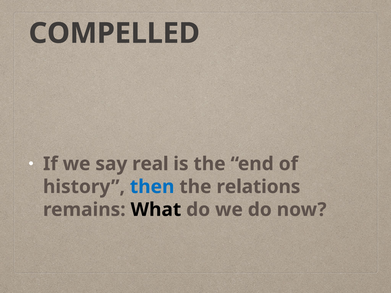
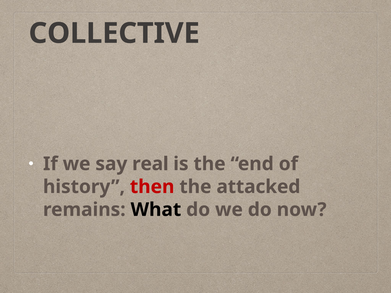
COMPELLED: COMPELLED -> COLLECTIVE (114, 33)
then colour: blue -> red (152, 187)
relations: relations -> attacked (258, 187)
